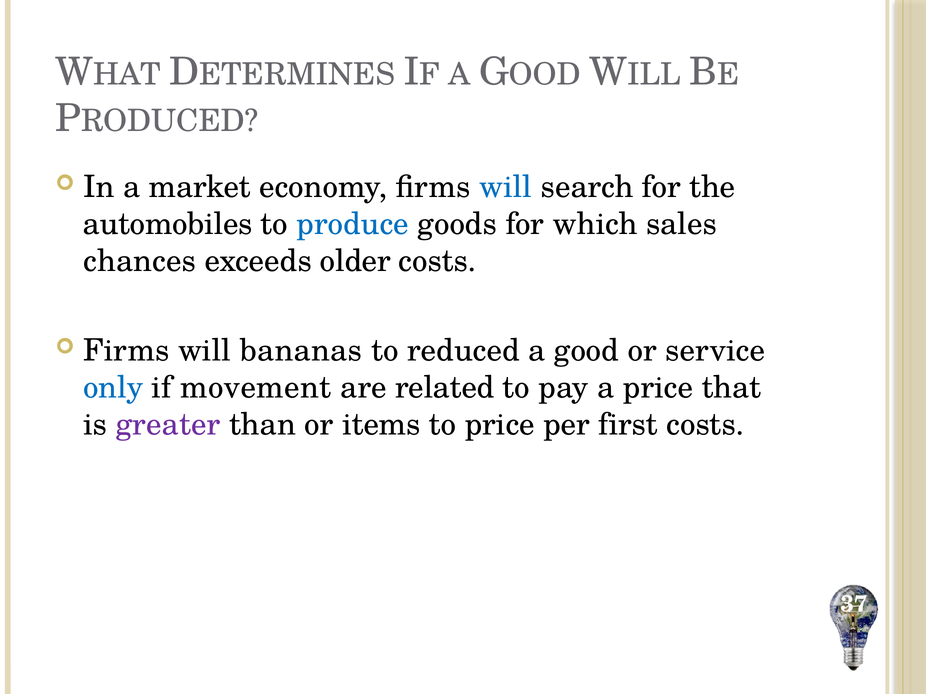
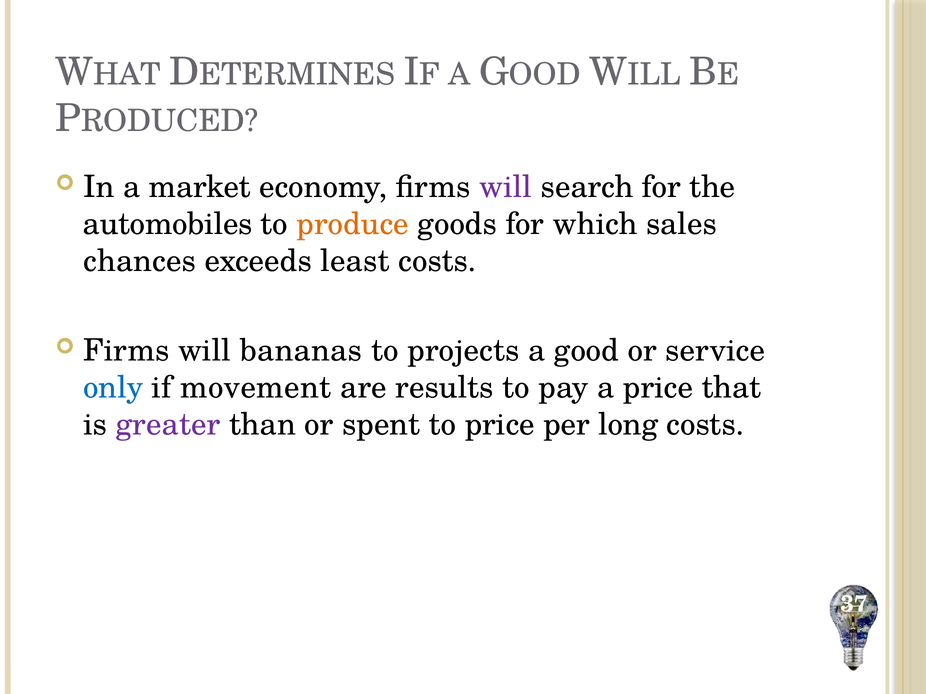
will colour: blue -> purple (506, 187)
produce colour: blue -> orange (353, 224)
older: older -> least (355, 261)
reduced: reduced -> projects (463, 351)
related: related -> results (445, 388)
items: items -> spent (381, 425)
first: first -> long (628, 425)
